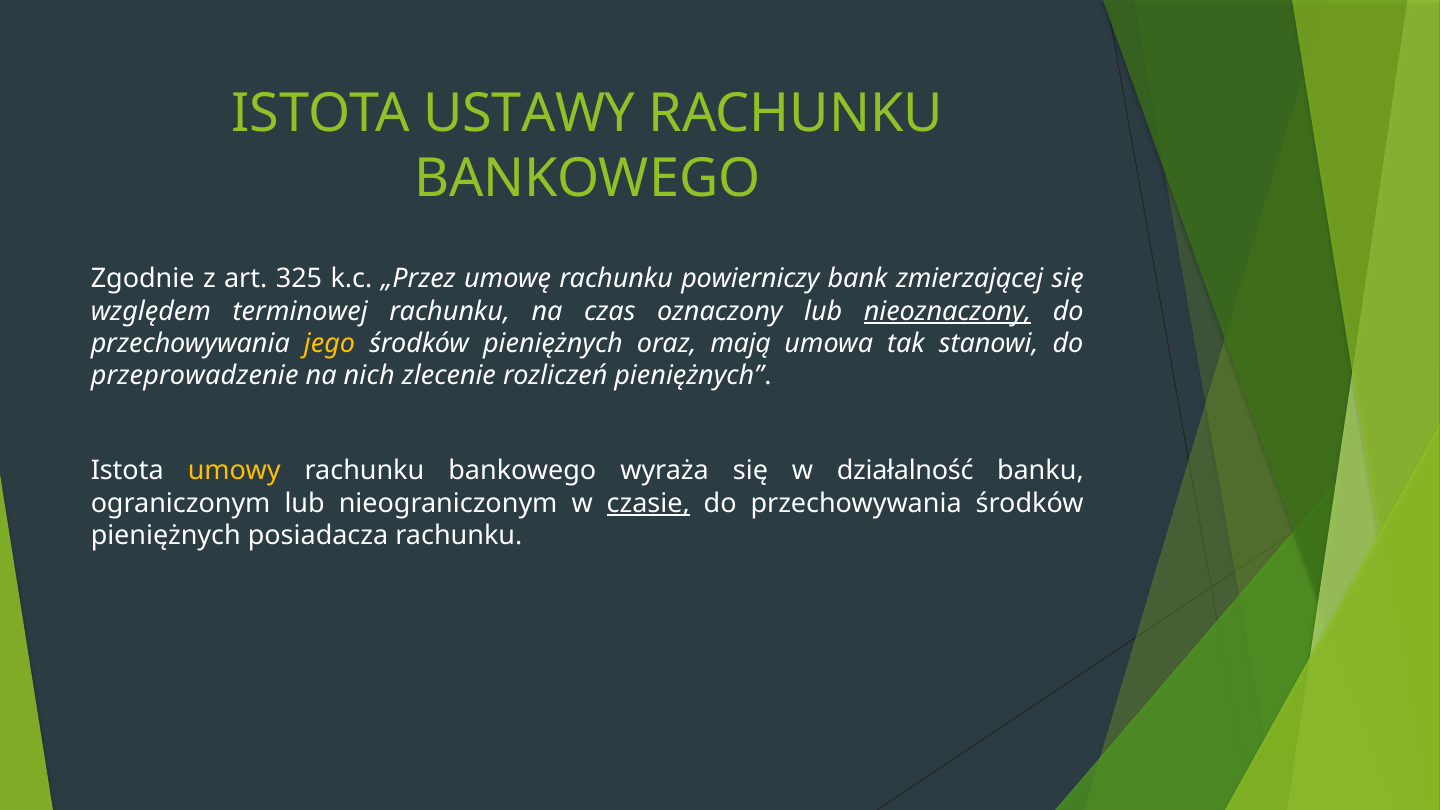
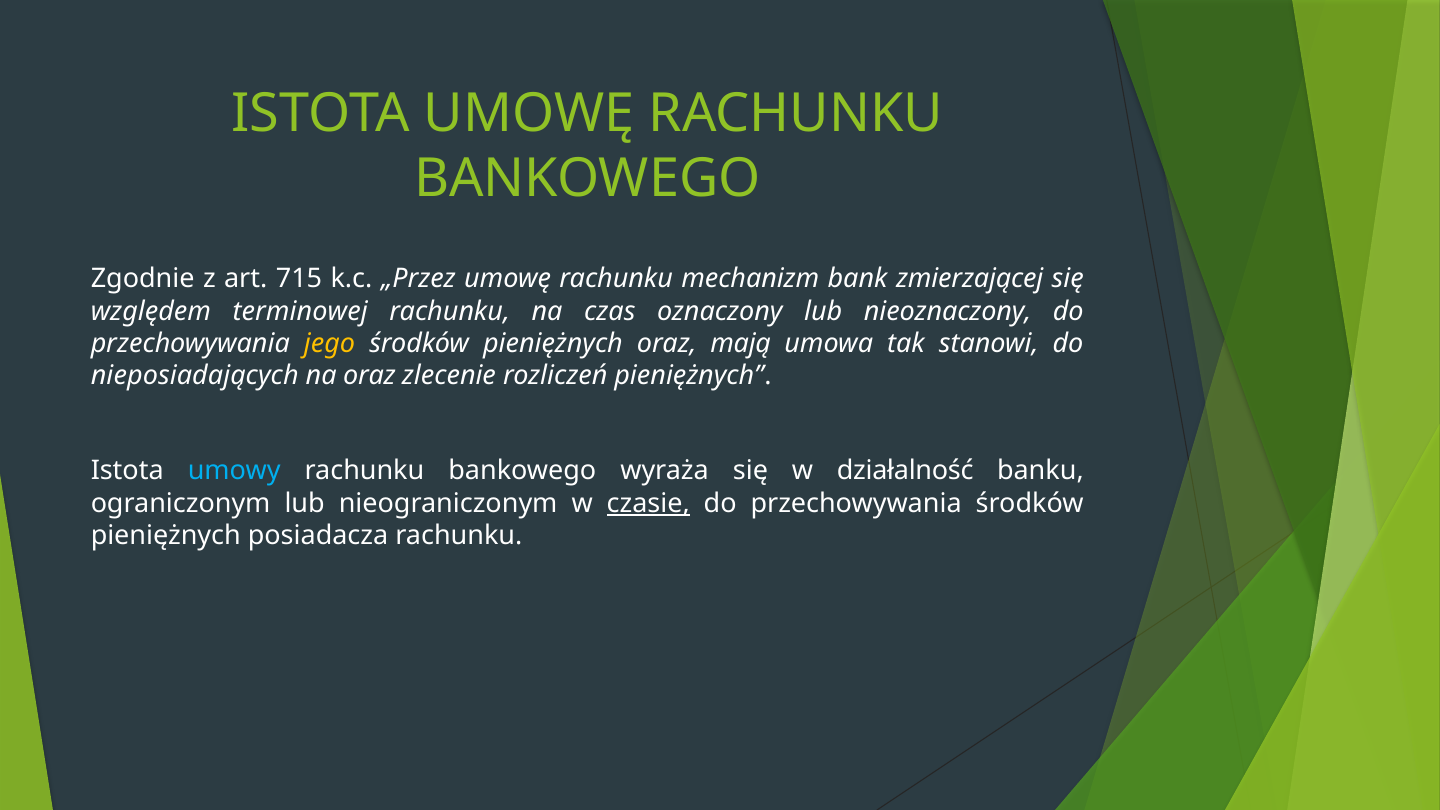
ISTOTA USTAWY: USTAWY -> UMOWĘ (529, 114)
325: 325 -> 715 (299, 279)
powierniczy: powierniczy -> mechanizm (750, 279)
nieoznaczony underline: present -> none (948, 311)
przeprowadzenie: przeprowadzenie -> nieposiadających (195, 376)
na nich: nich -> oraz (369, 376)
umowy colour: yellow -> light blue (234, 471)
